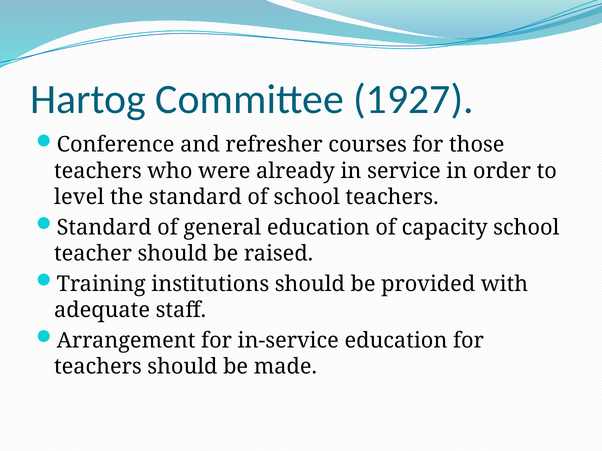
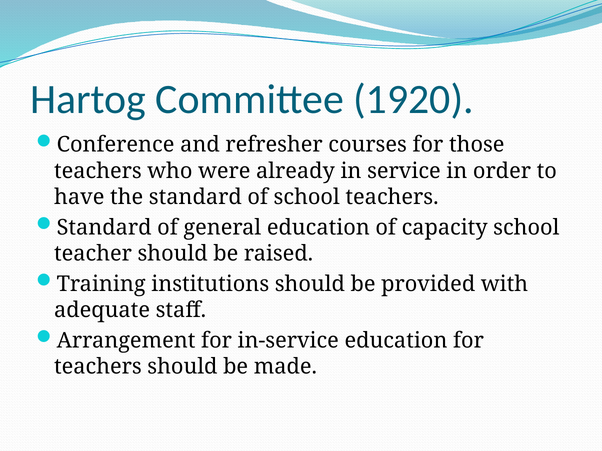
1927: 1927 -> 1920 (414, 99)
level: level -> have (79, 197)
